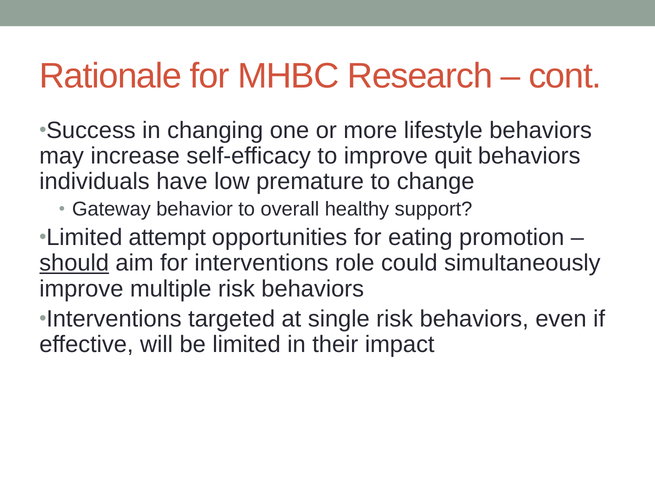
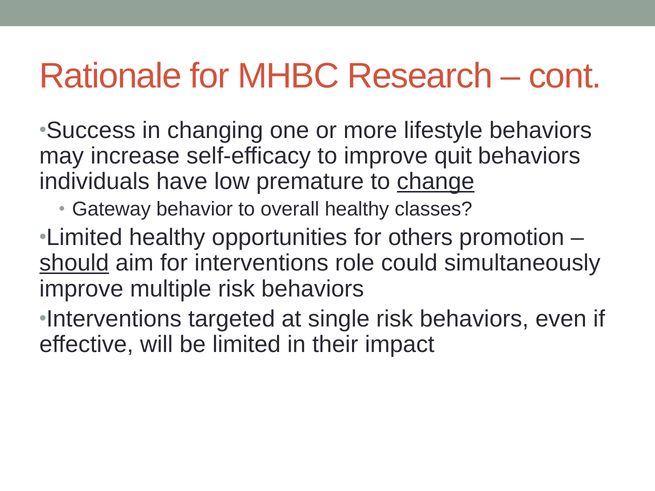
change underline: none -> present (436, 182)
support: support -> classes (434, 209)
Limited attempt: attempt -> healthy (167, 238)
eating: eating -> others (420, 238)
